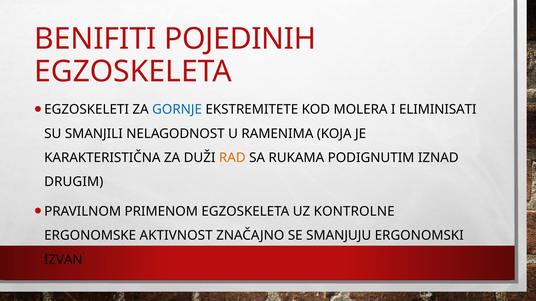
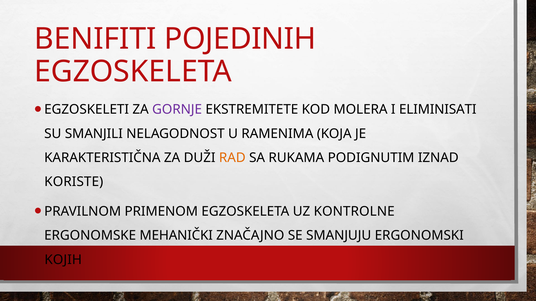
GORNJE colour: blue -> purple (177, 110)
DRUGIM: DRUGIM -> KORISTE (74, 182)
AKTIVNOST: AKTIVNOST -> MEHANIČKI (176, 236)
IZVAN: IZVAN -> KOJIH (63, 260)
